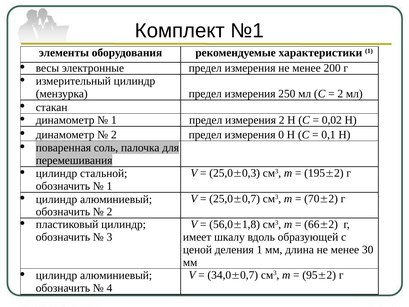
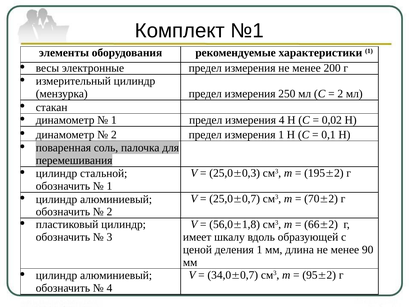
измерения 2: 2 -> 4 (282, 120)
измерения 0: 0 -> 1 (281, 135)
30: 30 -> 90 (368, 250)
